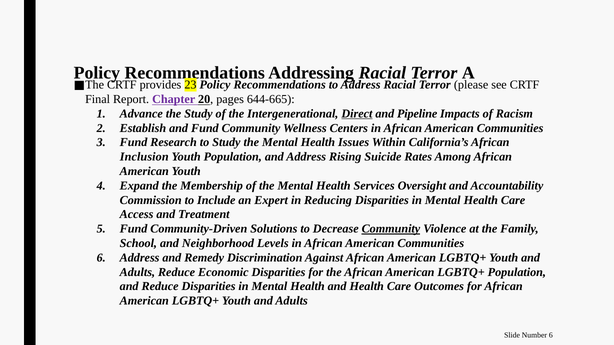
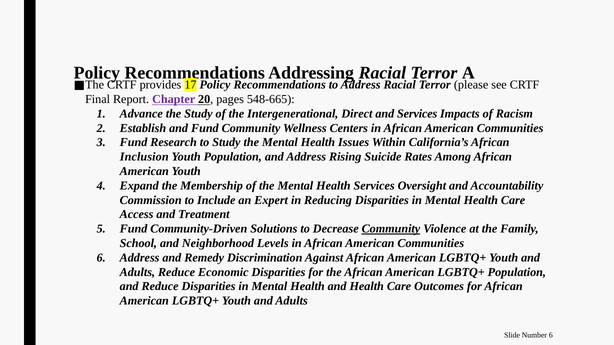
23: 23 -> 17 (191, 85)
644-665: 644-665 -> 548-665 (271, 99)
Direct underline: present -> none (357, 114)
and Pipeline: Pipeline -> Services (417, 114)
